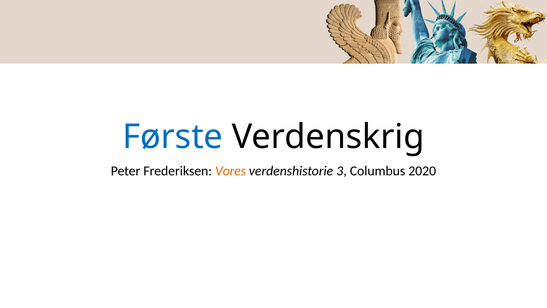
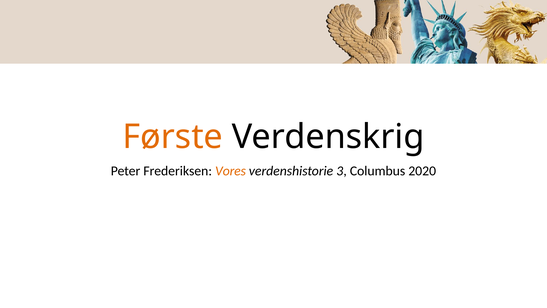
Første colour: blue -> orange (173, 137)
